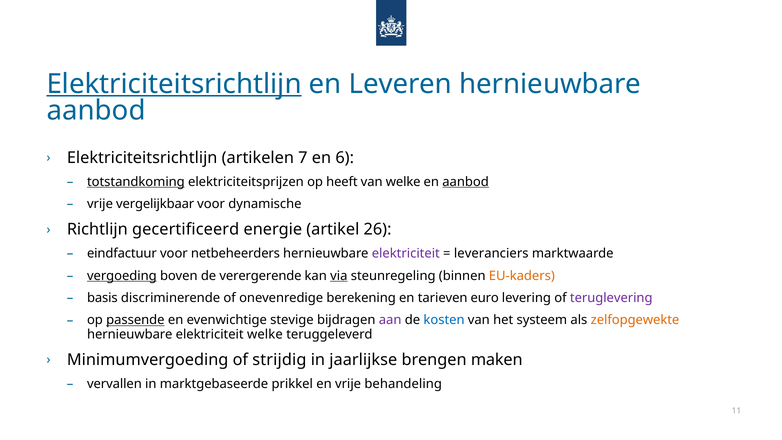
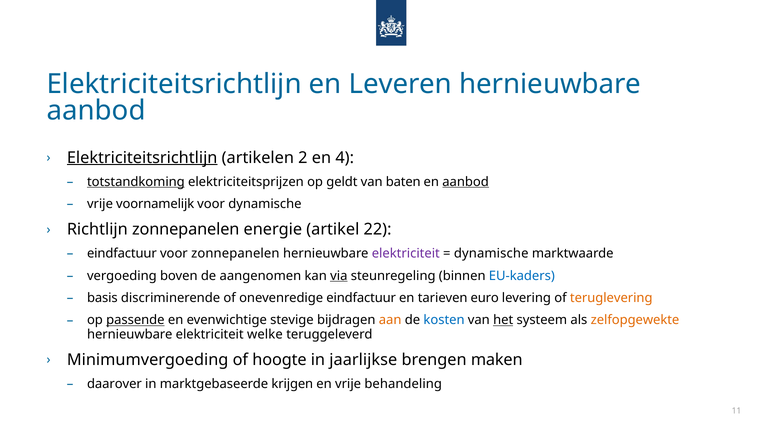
Elektriciteitsrichtlijn underline: present -> none (174, 84)
Elektriciteitsrichtlijn underline: none -> present (142, 158)
7: 7 -> 2 (303, 158)
6: 6 -> 4 (345, 158)
heeft: heeft -> geldt (342, 182)
van welke: welke -> baten (403, 182)
vergelijkbaar: vergelijkbaar -> voornamelijk (155, 204)
Richtlijn gecertificeerd: gecertificeerd -> zonnepanelen (186, 229)
26: 26 -> 22 (378, 229)
voor netbeheerders: netbeheerders -> zonnepanelen (235, 253)
leveranciers: leveranciers -> dynamische (491, 253)
vergoeding underline: present -> none (122, 276)
verergerende: verergerende -> aangenomen (260, 276)
EU-kaders colour: orange -> blue (522, 276)
onevenredige berekening: berekening -> eindfactuur (361, 298)
teruglevering colour: purple -> orange (611, 298)
aan colour: purple -> orange (390, 320)
het underline: none -> present (503, 320)
strijdig: strijdig -> hoogte (280, 360)
vervallen: vervallen -> daarover (114, 384)
prikkel: prikkel -> krijgen (292, 384)
